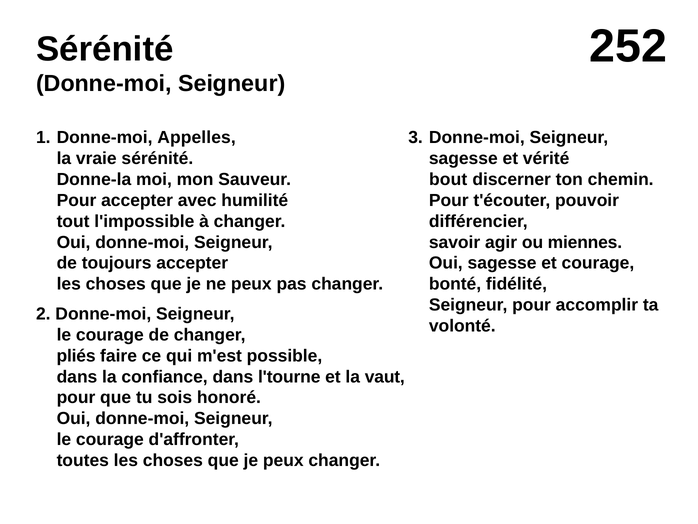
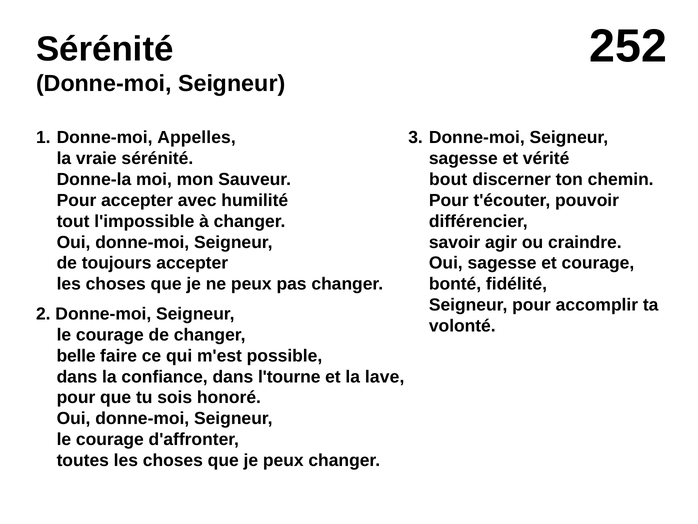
miennes: miennes -> craindre (585, 242)
pliés: pliés -> belle (76, 355)
vaut: vaut -> lave (385, 376)
